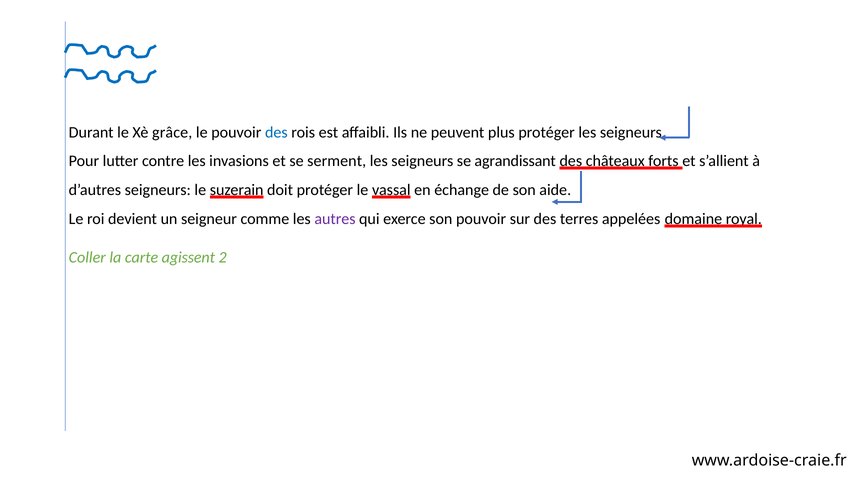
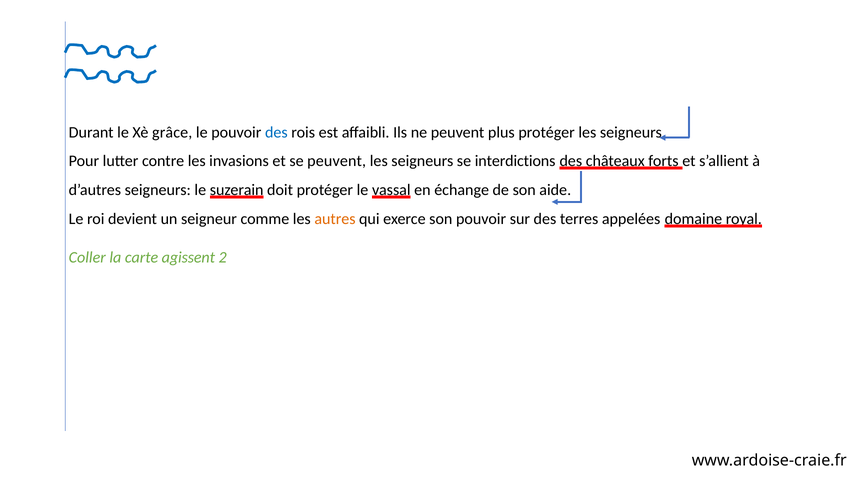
se serment: serment -> peuvent (337, 161)
agrandissant: agrandissant -> interdictions (515, 161)
autres colour: purple -> orange (335, 219)
